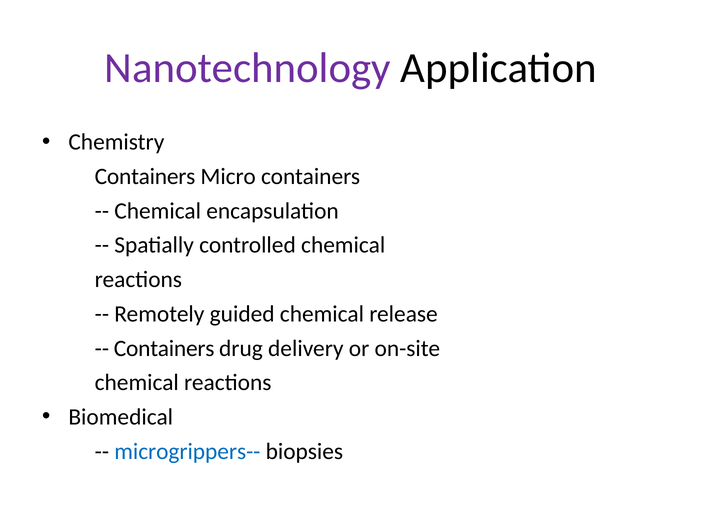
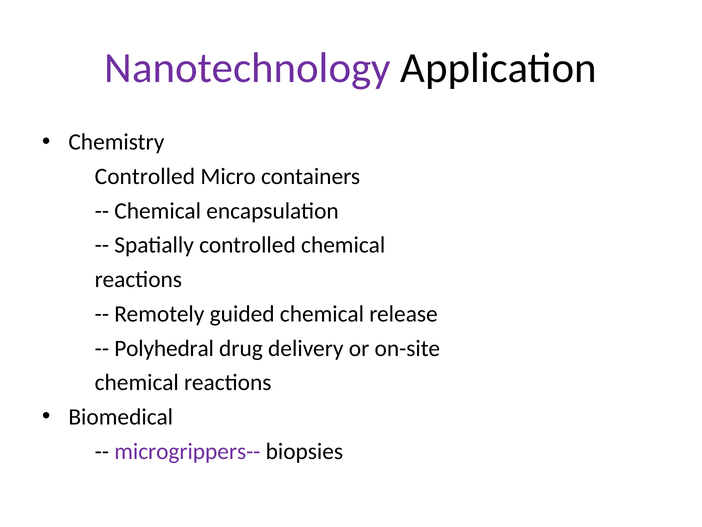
Containers: Containers -> Controlled (145, 176)
Containers: Containers -> Polyhedral (164, 348)
microgrippers-- colour: blue -> purple (187, 451)
